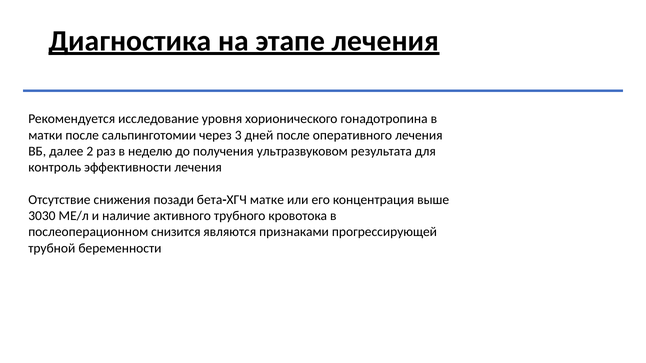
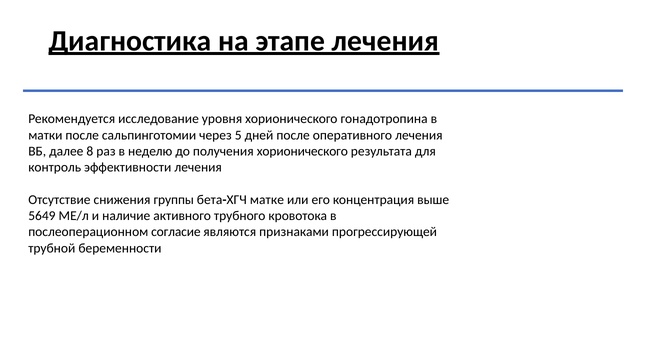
3: 3 -> 5 (238, 135)
2: 2 -> 8 (90, 151)
получения ультразвуковом: ультразвуковом -> хорионического (302, 151)
позади: позади -> группы (174, 200)
3030: 3030 -> 5649 (42, 216)
снизится: снизится -> согласие (176, 232)
